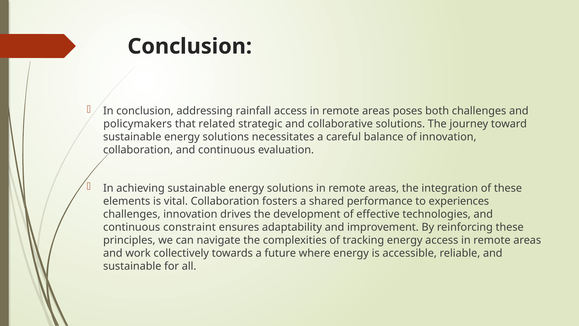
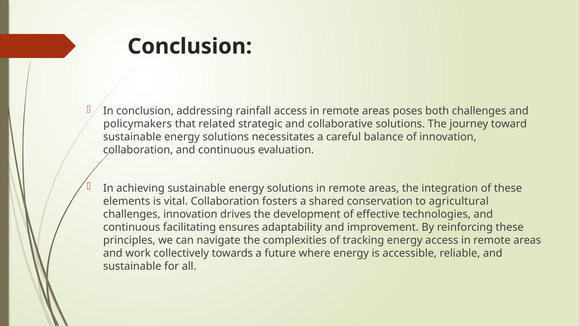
performance: performance -> conservation (380, 201)
experiences: experiences -> agricultural (459, 201)
constraint: constraint -> facilitating (190, 227)
